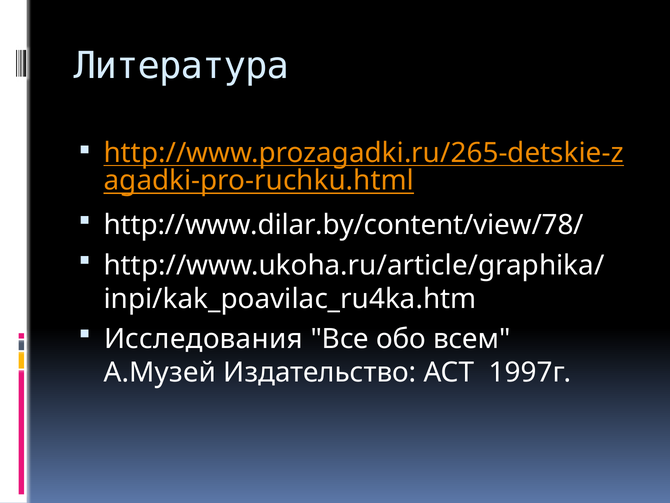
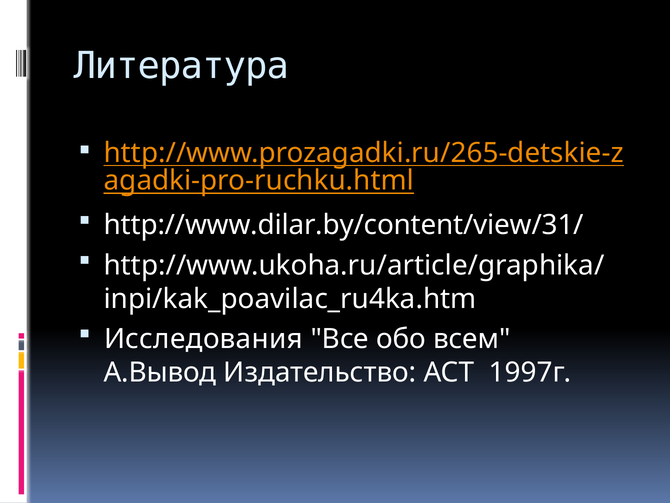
http://www.dilar.by/content/view/78/: http://www.dilar.by/content/view/78/ -> http://www.dilar.by/content/view/31/ (344, 225)
А.Музей: А.Музей -> А.Вывод (160, 372)
